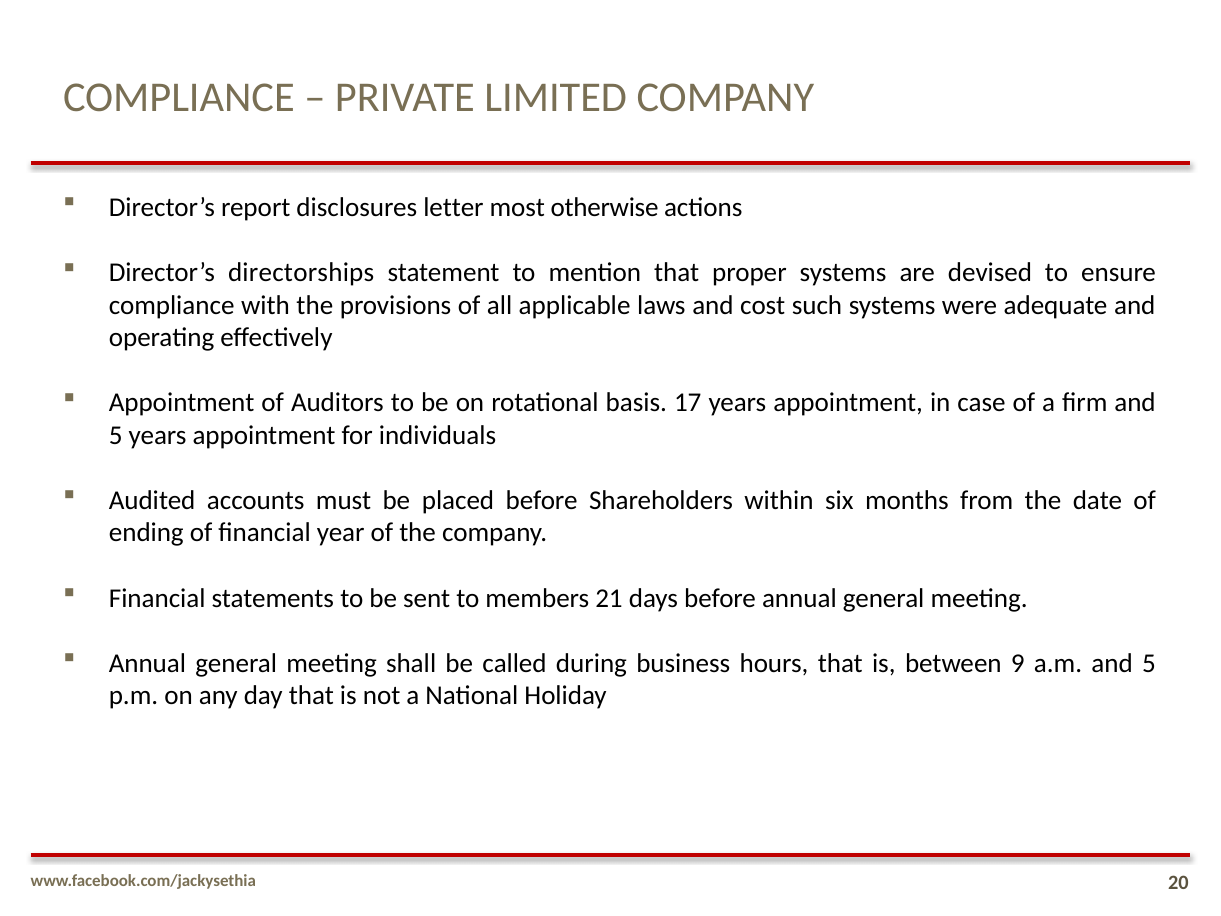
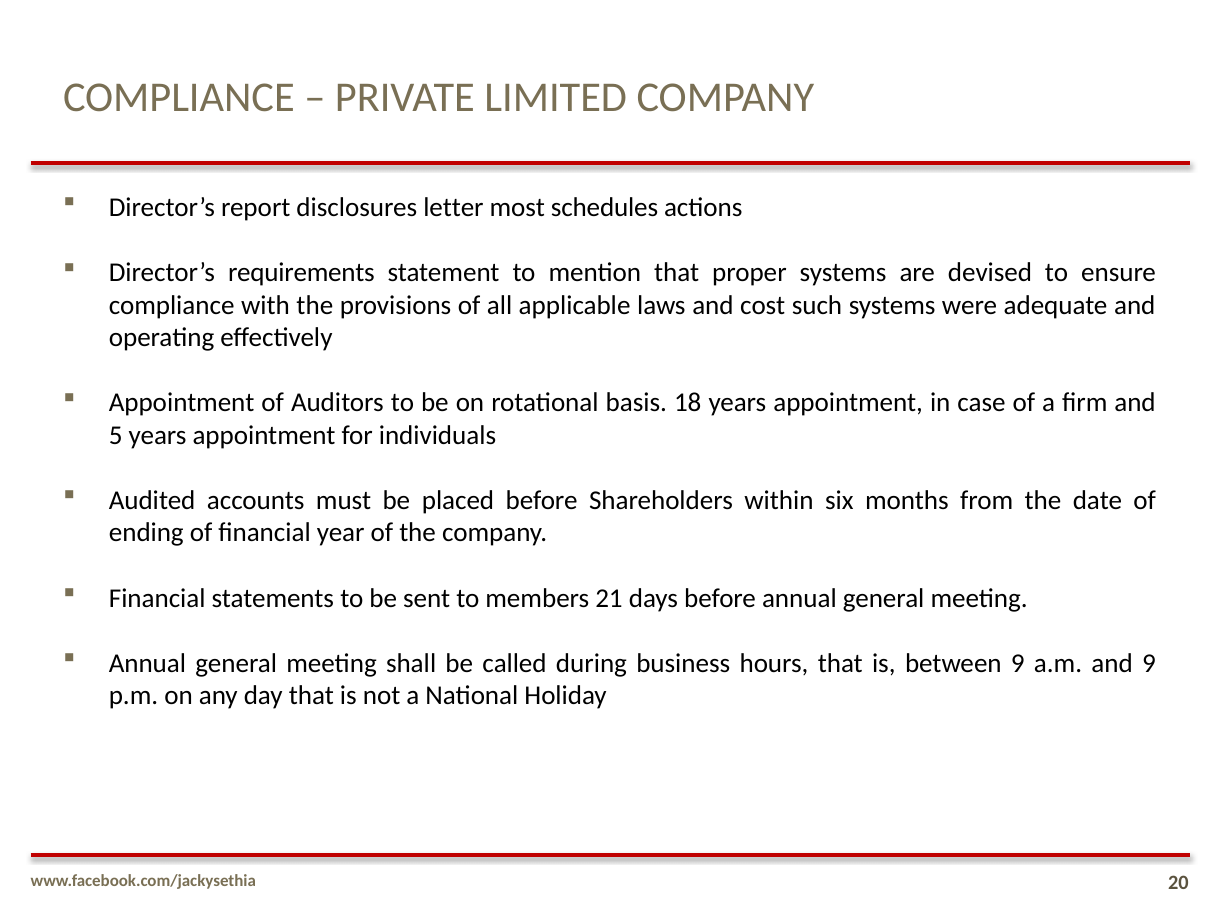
otherwise: otherwise -> schedules (605, 207)
directorships: directorships -> requirements (301, 273)
17: 17 -> 18 (688, 403)
a.m and 5: 5 -> 9 (1149, 663)
